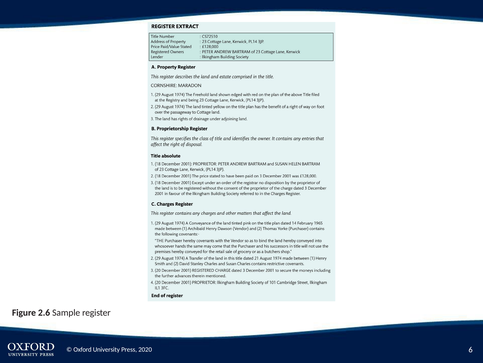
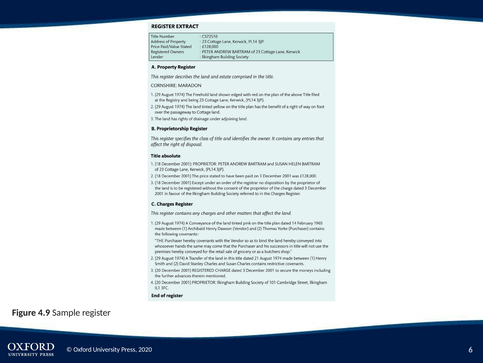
2.6: 2.6 -> 4.9 (44, 312)
